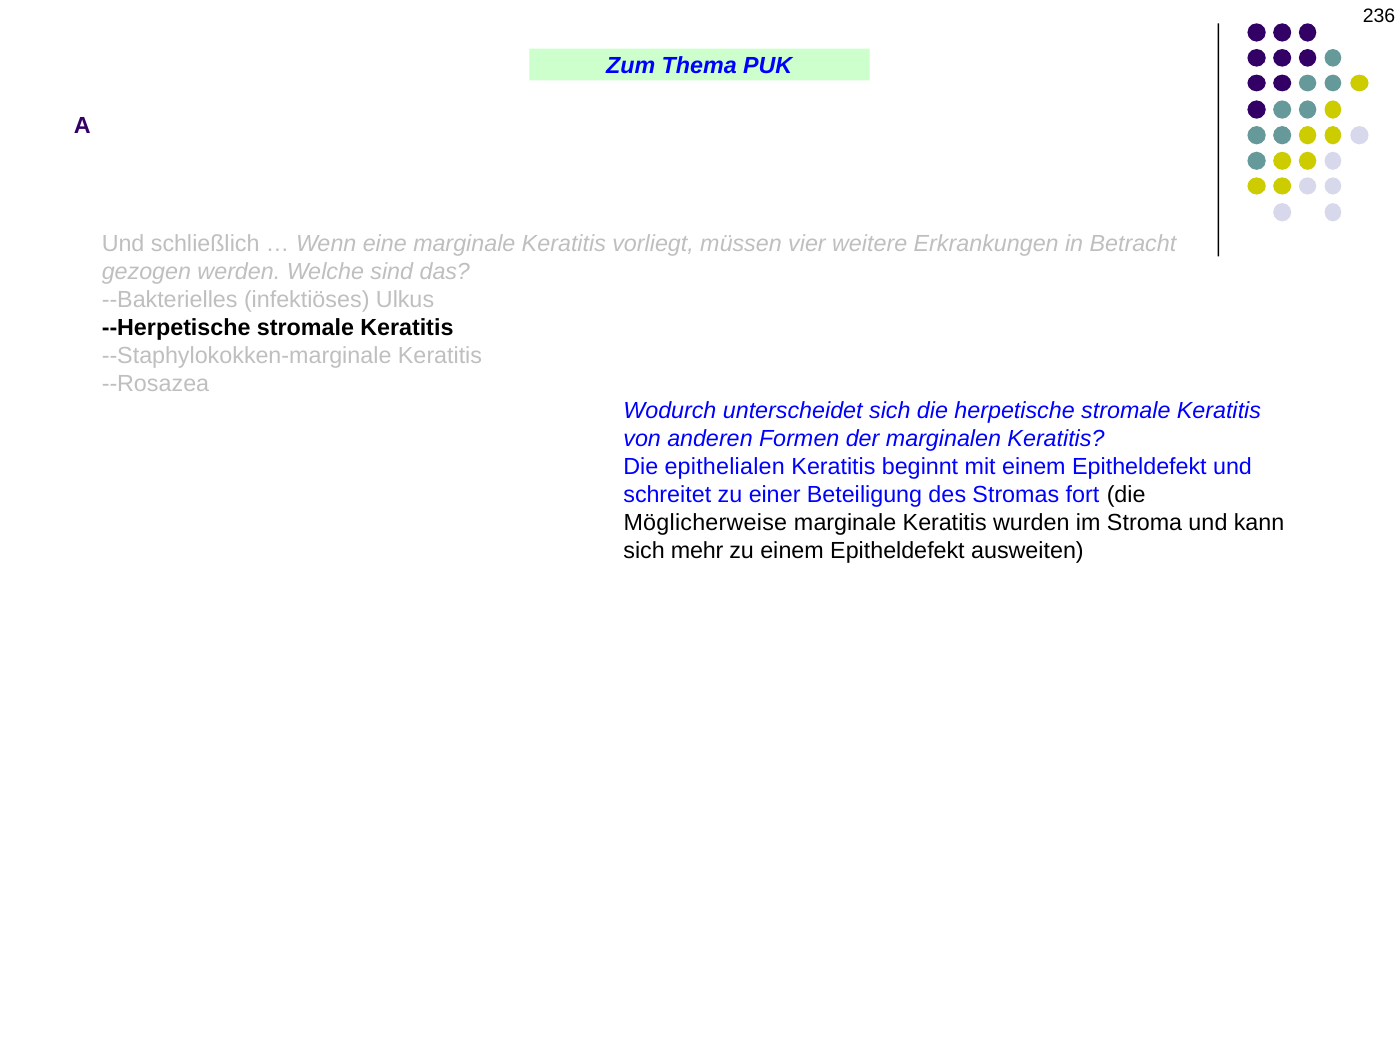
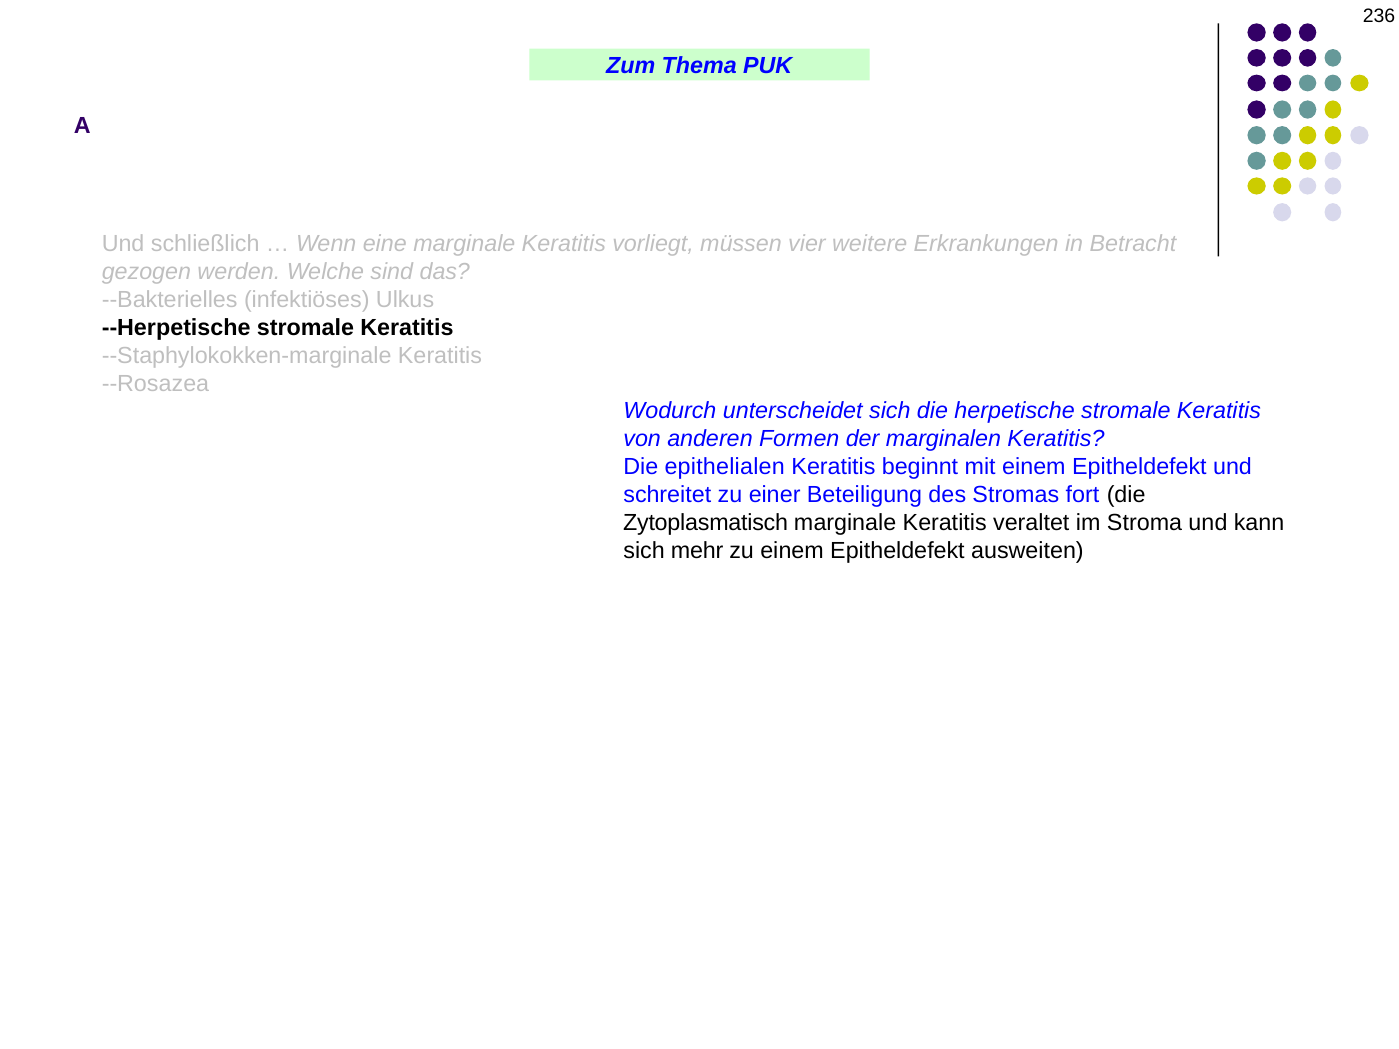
Möglicherweise: Möglicherweise -> Zytoplasmatisch (706, 523)
wurden: wurden -> veraltet (1031, 523)
